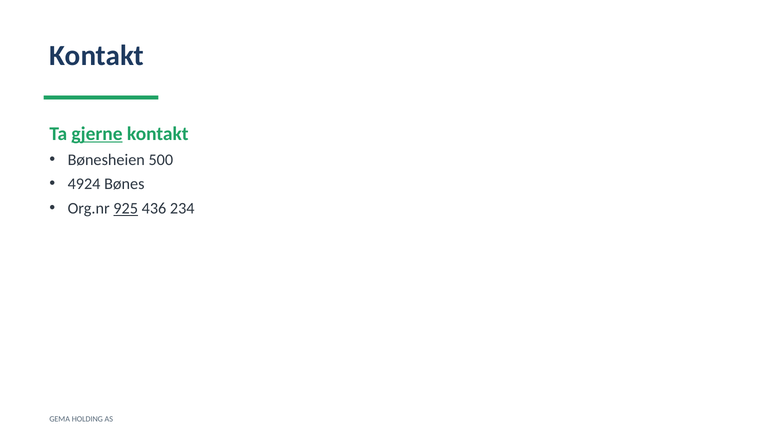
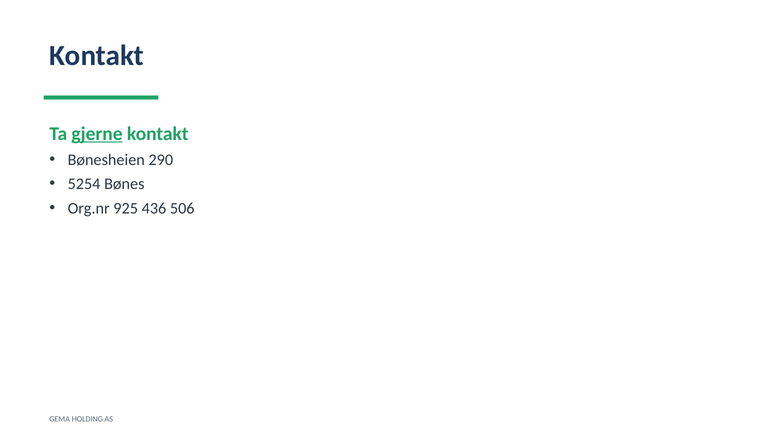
500: 500 -> 290 (161, 160)
4924: 4924 -> 5254 (84, 184)
925 underline: present -> none (126, 208)
234: 234 -> 506 (182, 208)
